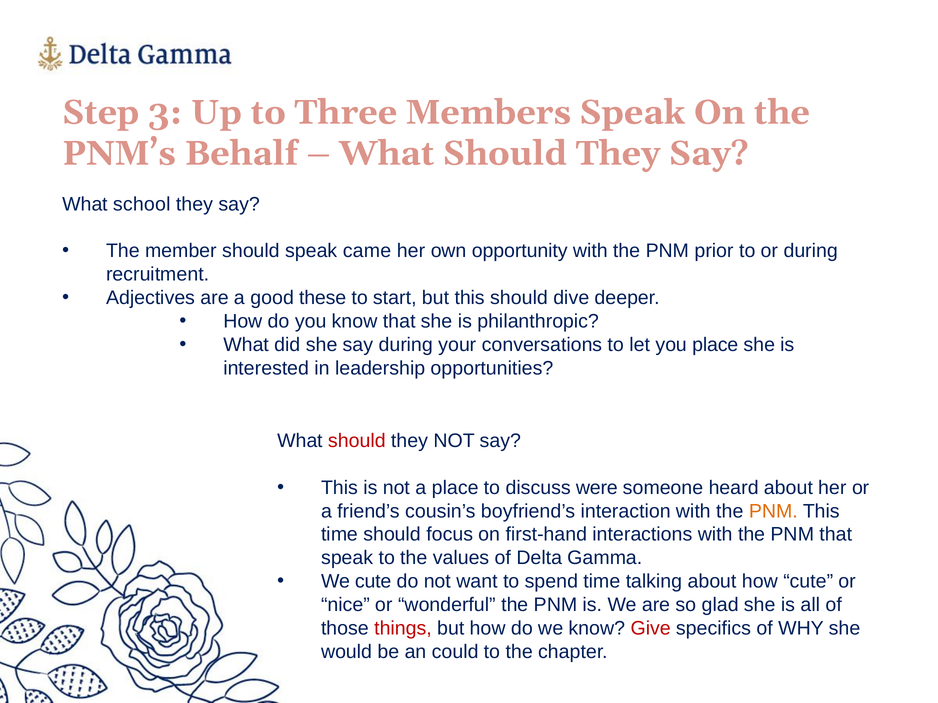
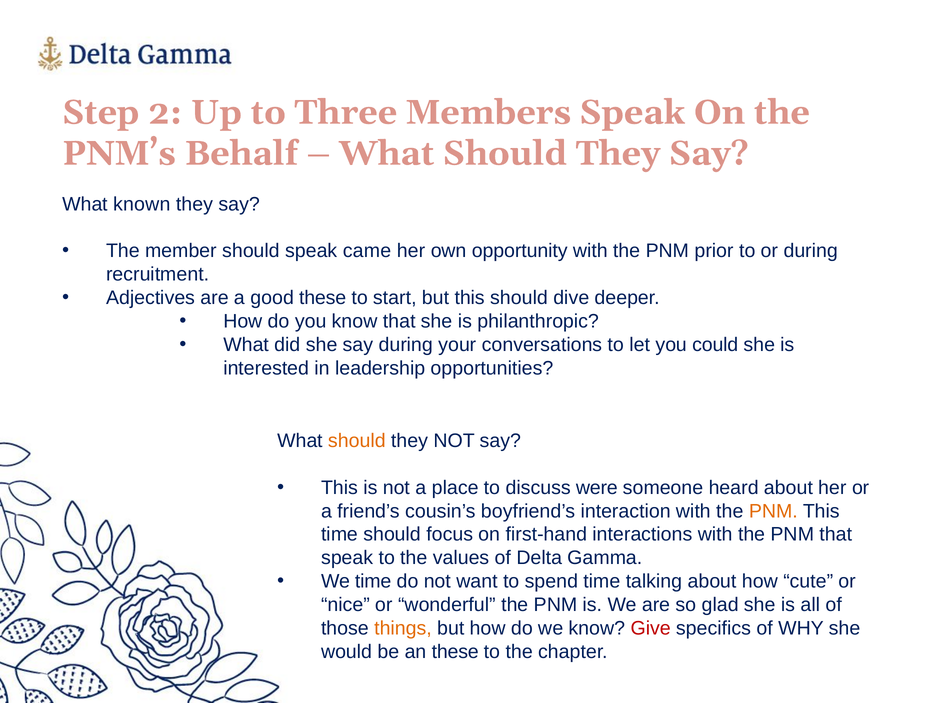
3: 3 -> 2 (165, 113)
school: school -> known (142, 204)
you place: place -> could (715, 345)
should colour: red -> orange (357, 441)
We cute: cute -> time (373, 582)
things colour: red -> orange (403, 629)
an could: could -> these (455, 652)
